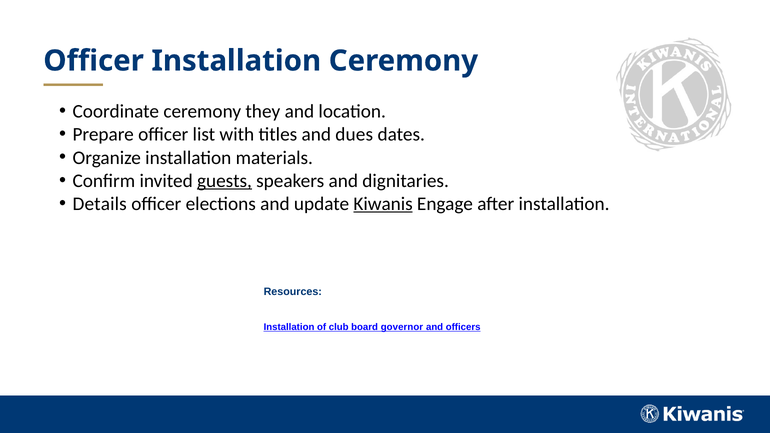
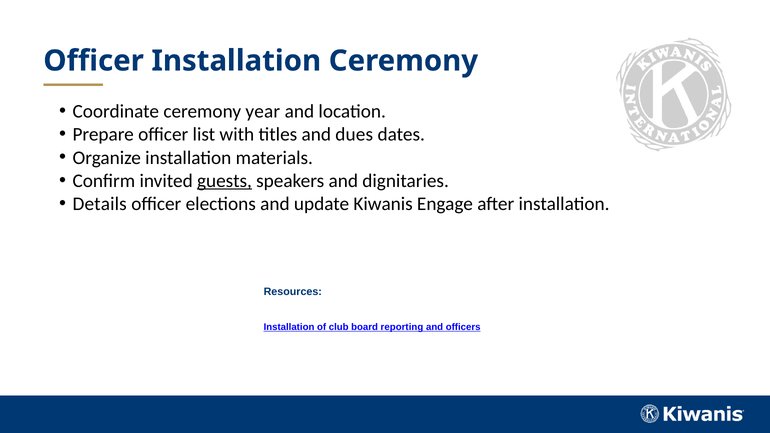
they: they -> year (263, 111)
Kiwanis underline: present -> none (383, 204)
governor: governor -> reporting (402, 327)
